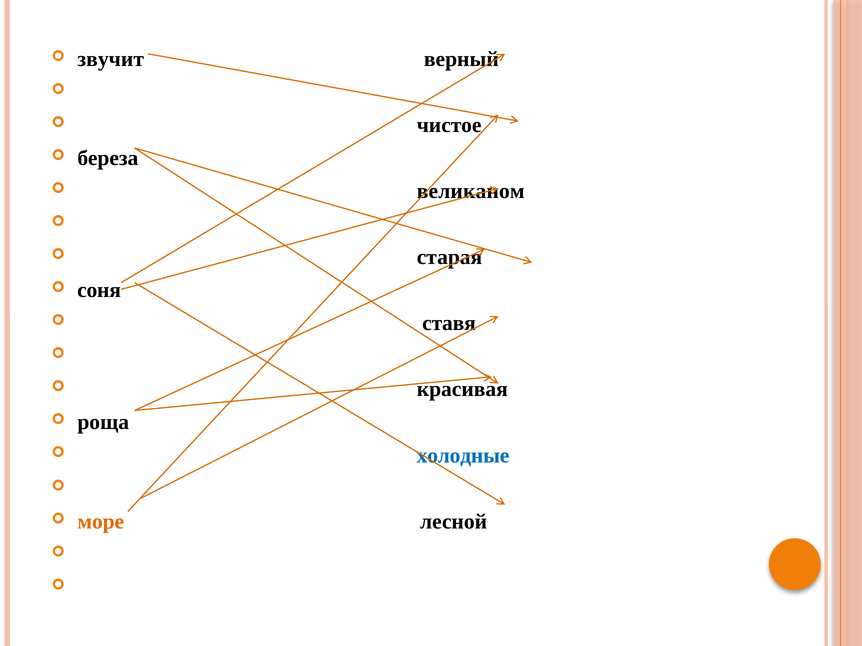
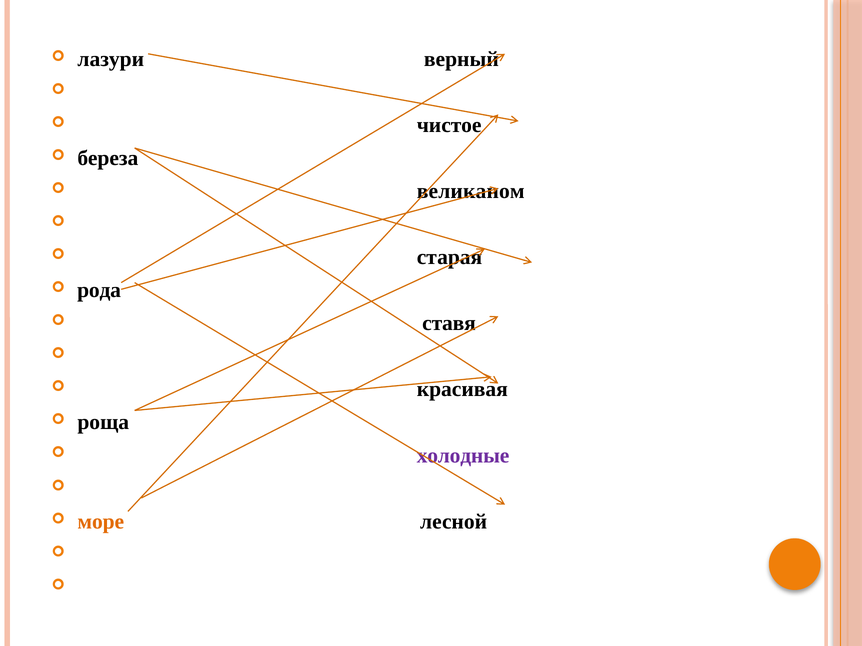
звучит: звучит -> лазури (111, 59)
соня: соня -> рода (99, 290)
холодные colour: blue -> purple (463, 456)
